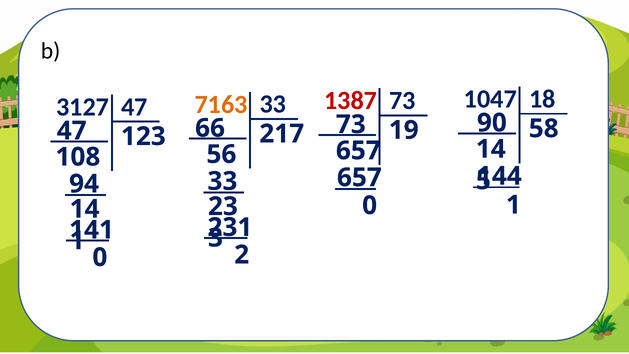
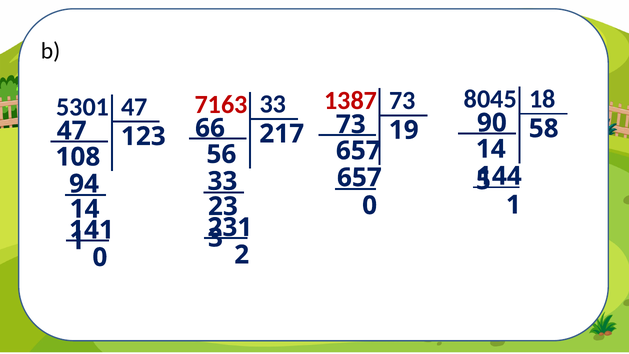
1047: 1047 -> 8045 (490, 99)
7163 colour: orange -> red (221, 104)
3127: 3127 -> 5301 (83, 107)
